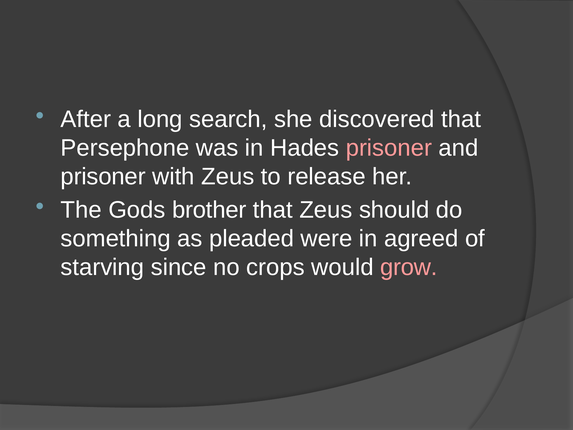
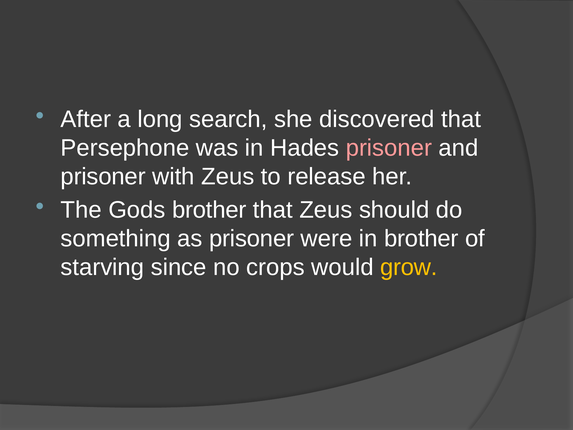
as pleaded: pleaded -> prisoner (252, 238)
in agreed: agreed -> brother (421, 238)
grow colour: pink -> yellow (409, 267)
